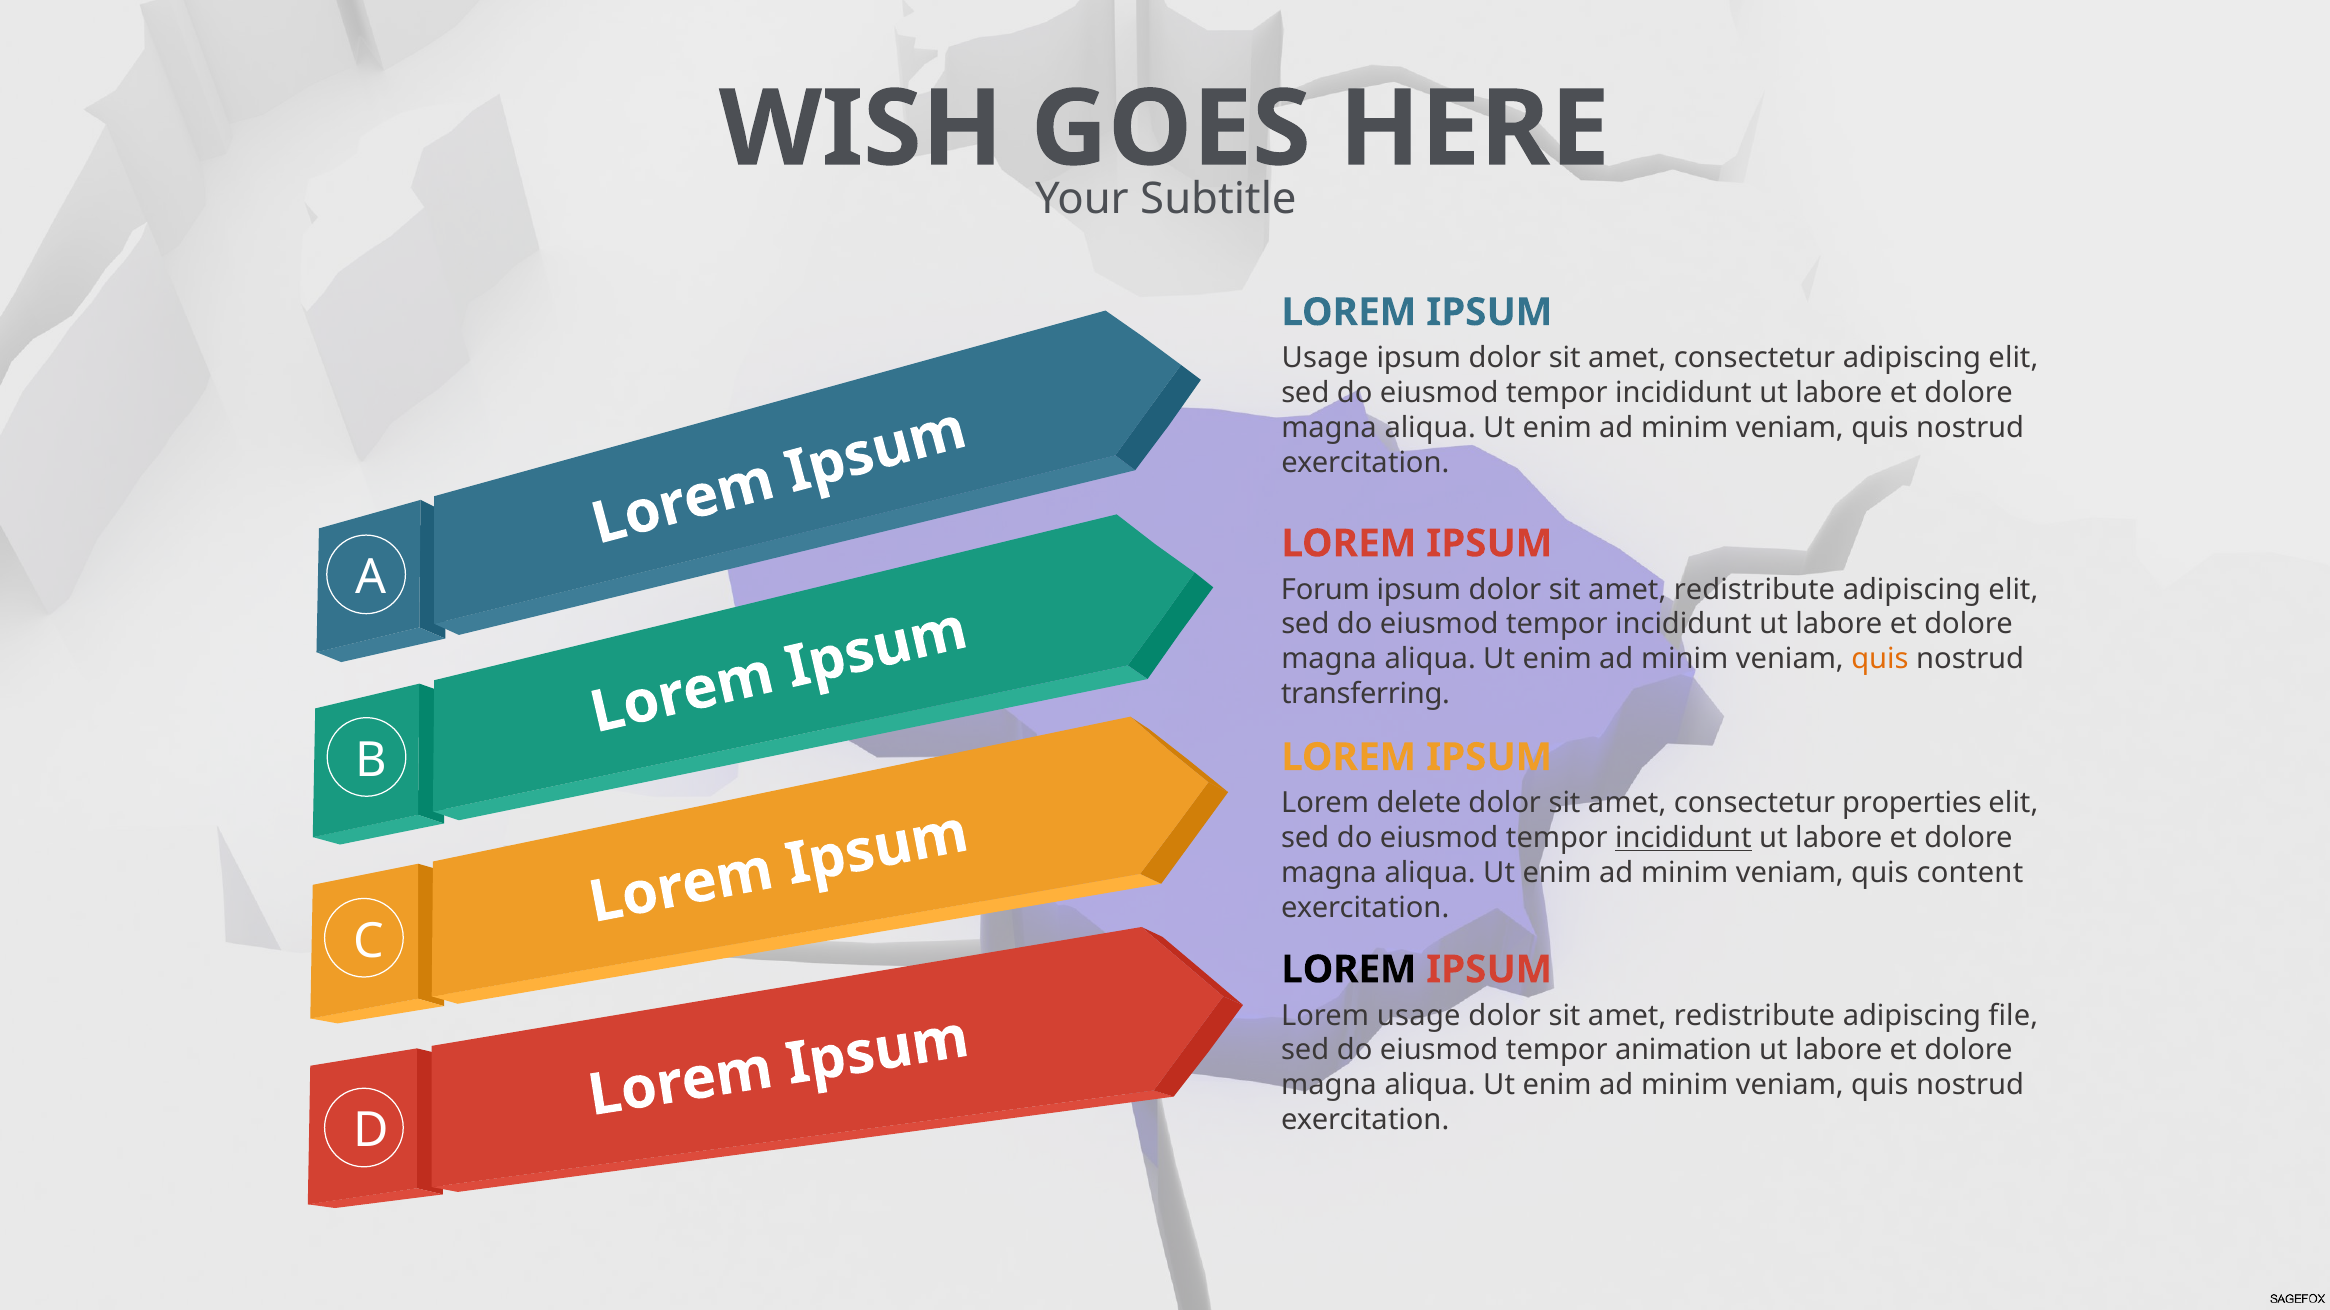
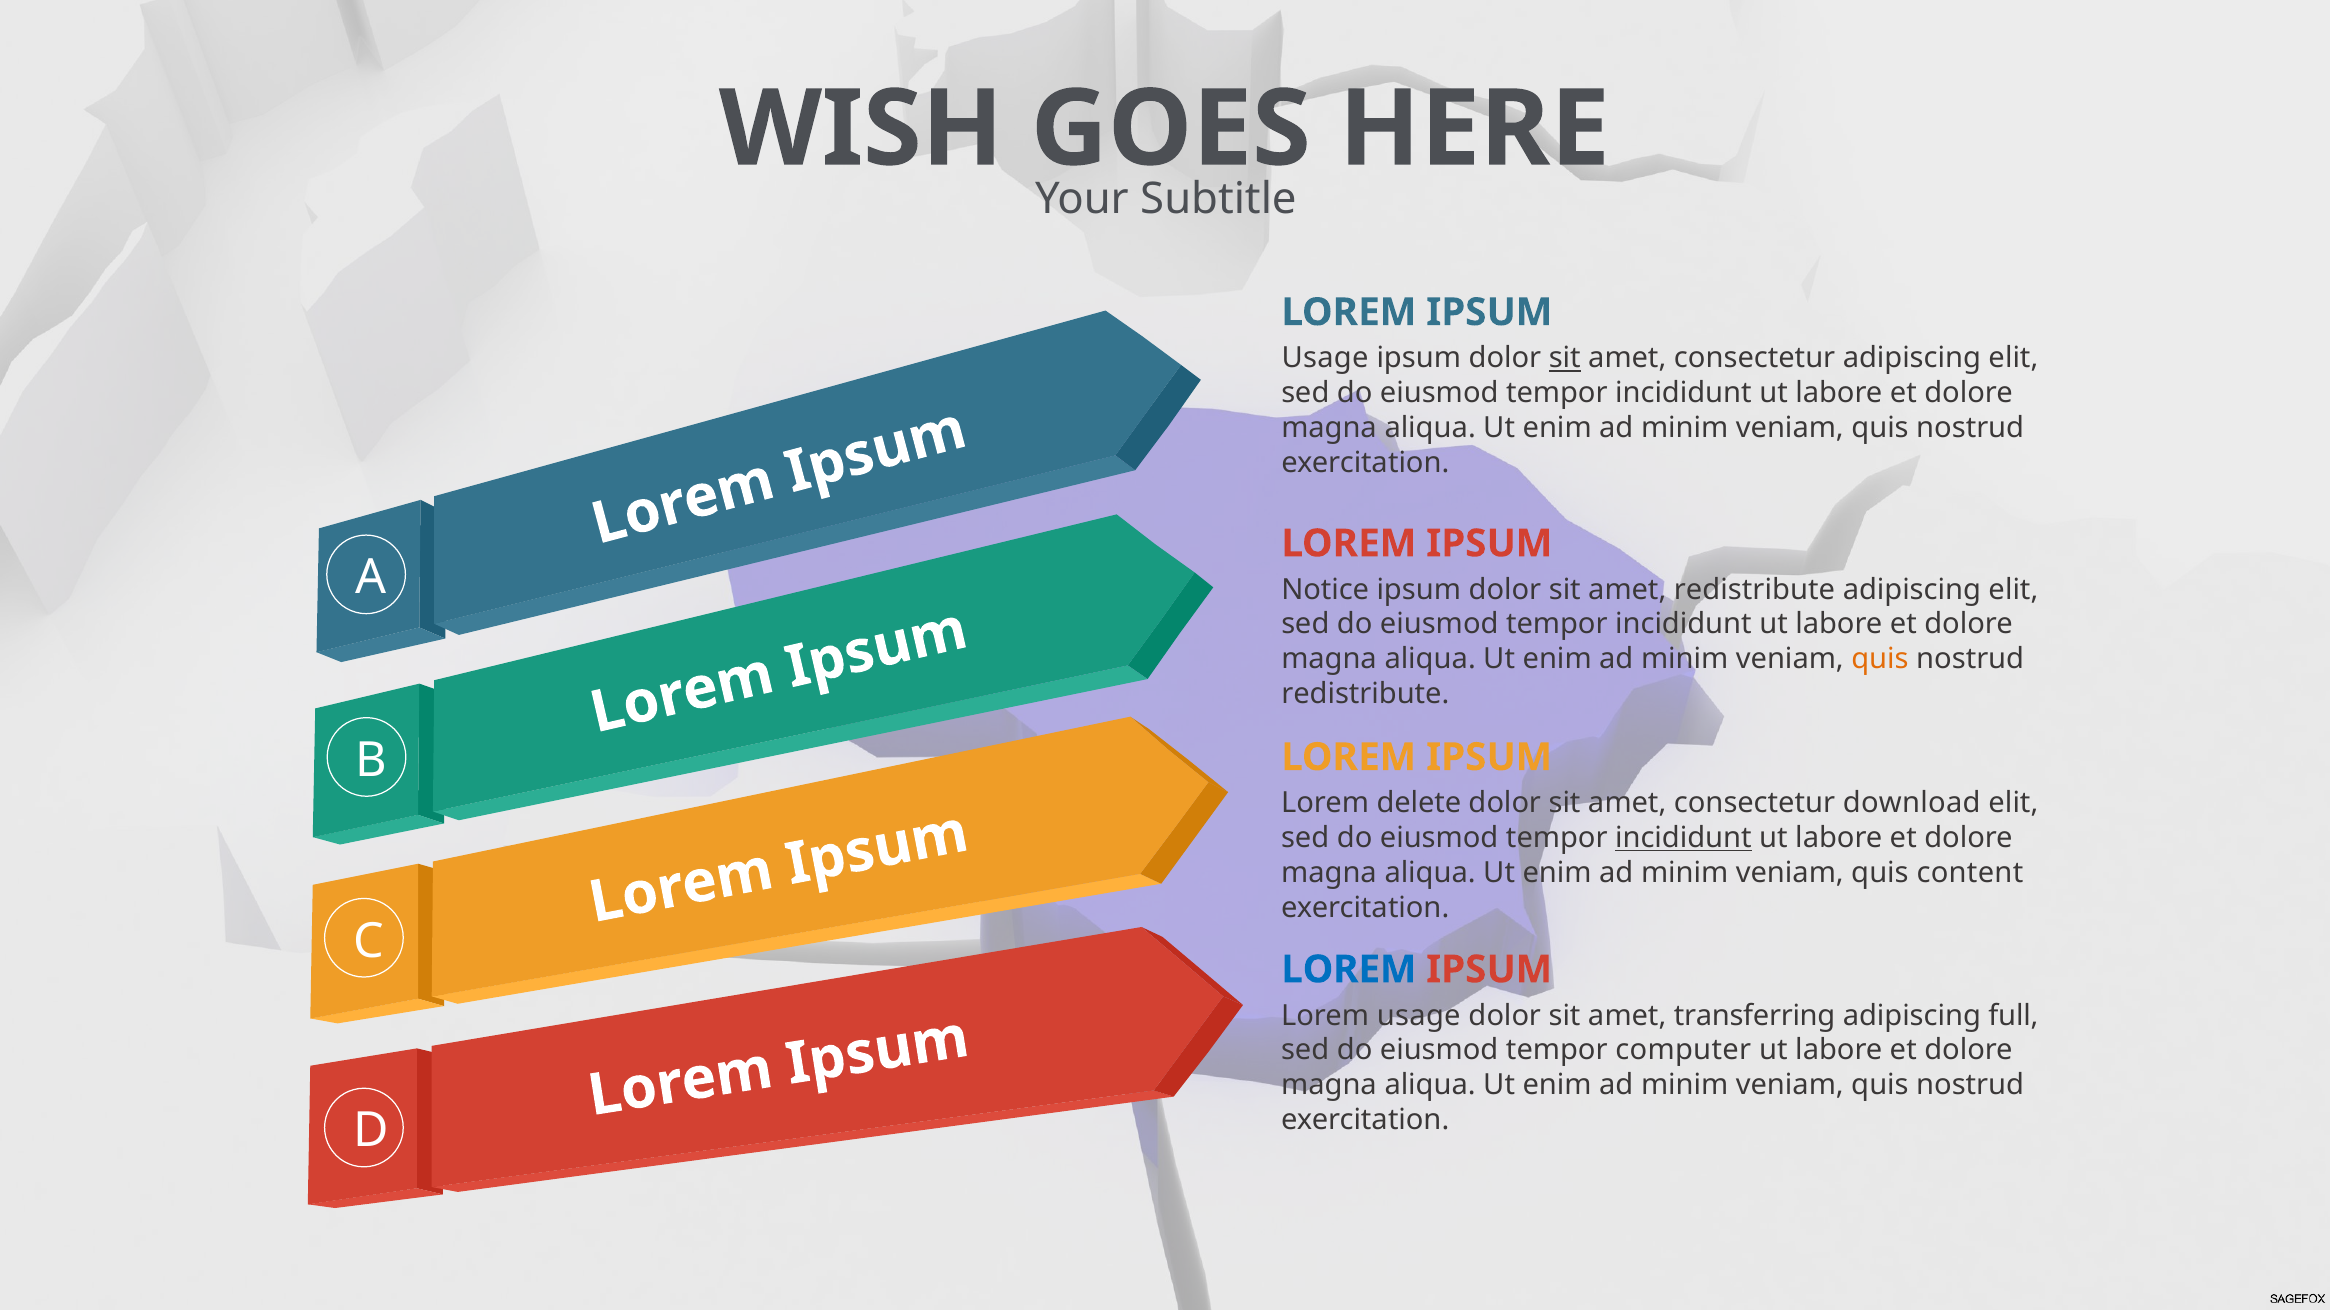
sit underline: none -> present (1565, 358)
Forum: Forum -> Notice (1325, 590)
transferring: transferring -> redistribute (1365, 695)
properties: properties -> download (1912, 804)
LOREM colour: black -> blue (1349, 970)
redistribute: redistribute -> transferring (1755, 1016)
file: file -> full (2013, 1016)
animation: animation -> computer (1683, 1051)
